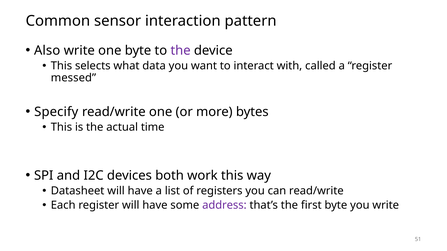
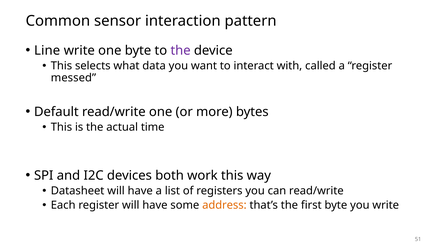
Also: Also -> Line (47, 51)
Specify: Specify -> Default (56, 112)
address colour: purple -> orange (224, 206)
